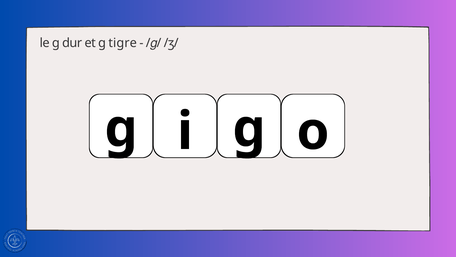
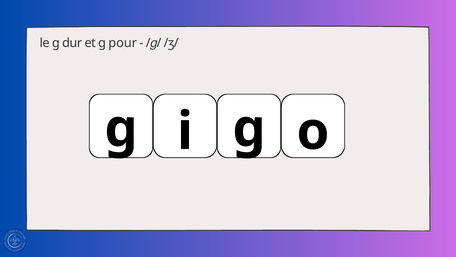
tigre: tigre -> pour (123, 43)
